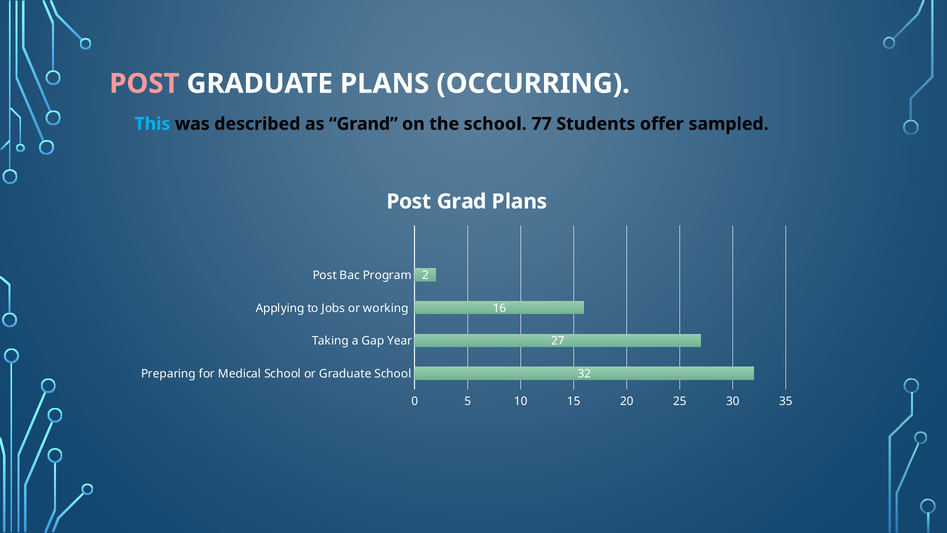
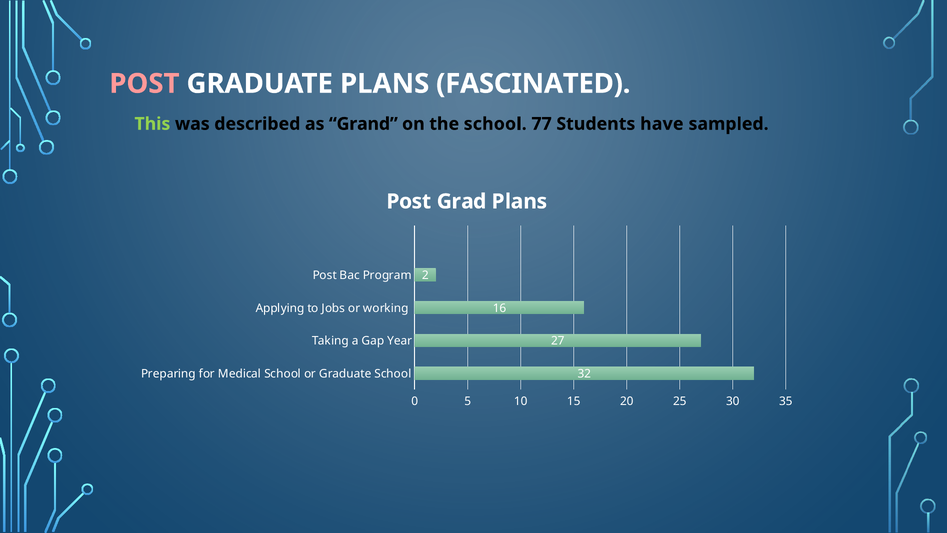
OCCURRING: OCCURRING -> FASCINATED (533, 84)
This colour: light blue -> light green (152, 124)
offer: offer -> have (662, 124)
